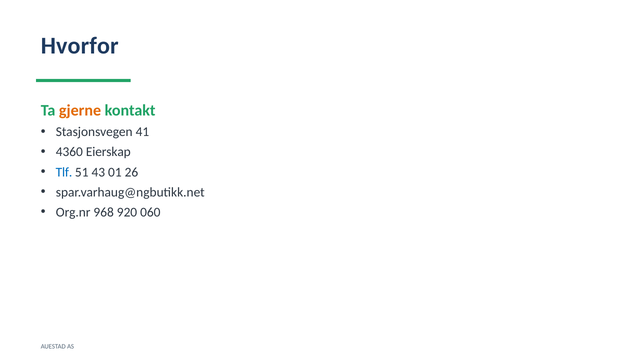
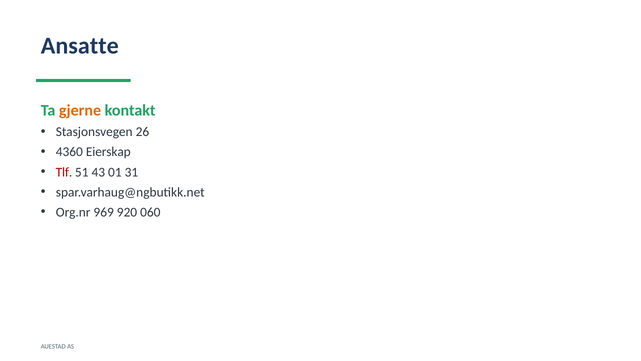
Hvorfor: Hvorfor -> Ansatte (80, 46)
41: 41 -> 26 (142, 132)
Tlf colour: blue -> red (64, 172)
26: 26 -> 31 (131, 172)
968: 968 -> 969 (104, 212)
